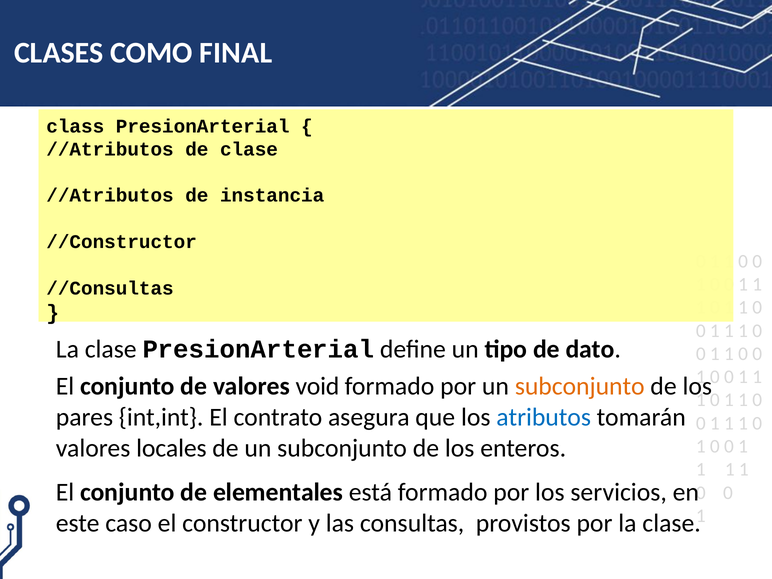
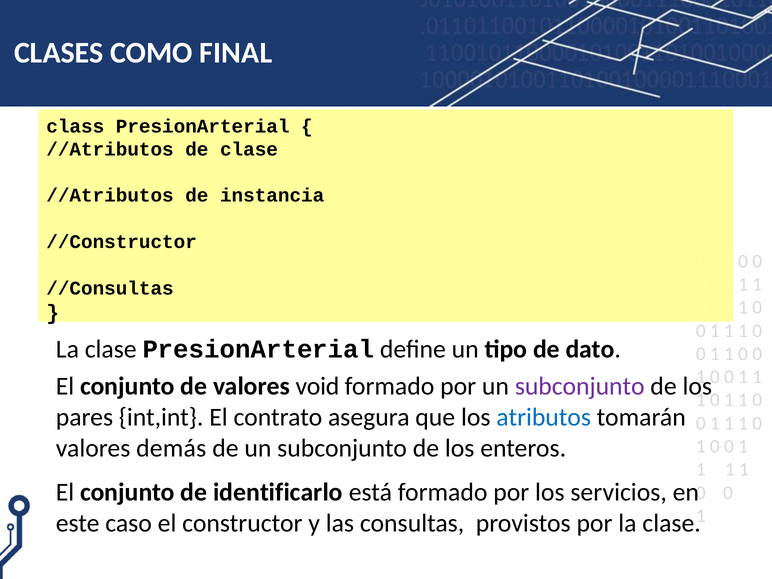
subconjunto colour: orange -> purple (580, 386)
locales: locales -> demás (171, 448)
elementales: elementales -> identificarlo (278, 492)
